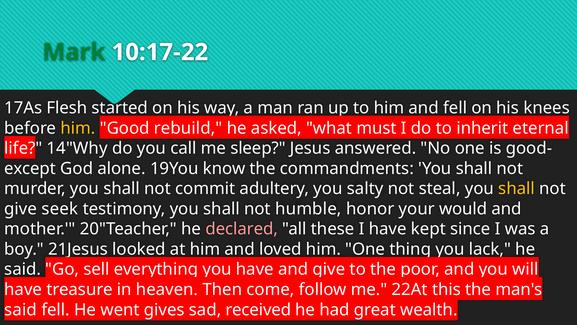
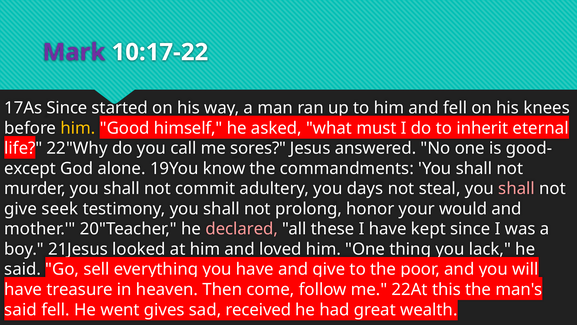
Mark colour: green -> purple (74, 52)
17As Flesh: Flesh -> Since (67, 108)
rebuild: rebuild -> himself (188, 128)
14"Why: 14"Why -> 22"Why (77, 148)
sleep: sleep -> sores (258, 148)
salty: salty -> days (365, 188)
shall colour: yellow -> pink (517, 188)
humble: humble -> prolong (308, 209)
